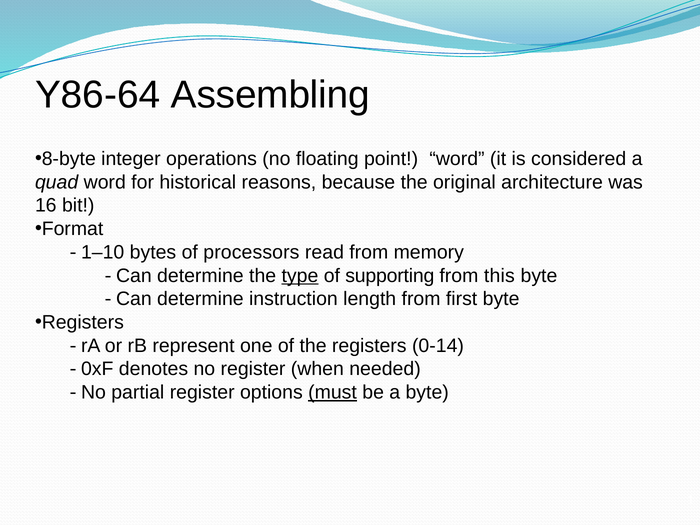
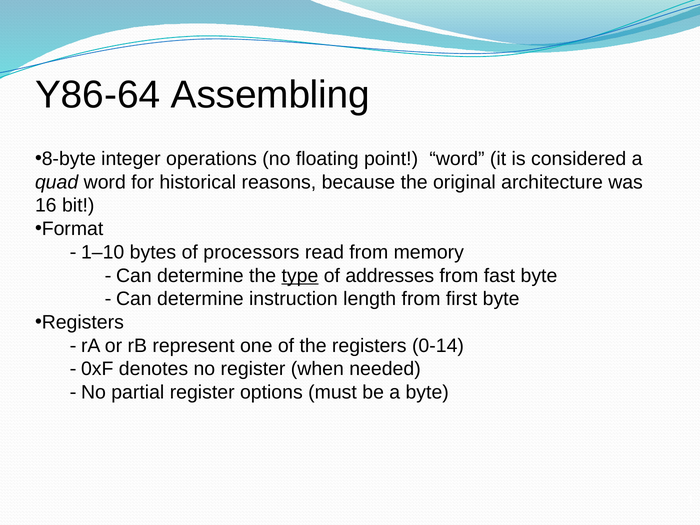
supporting: supporting -> addresses (390, 276)
this: this -> fast (499, 276)
must underline: present -> none (333, 392)
